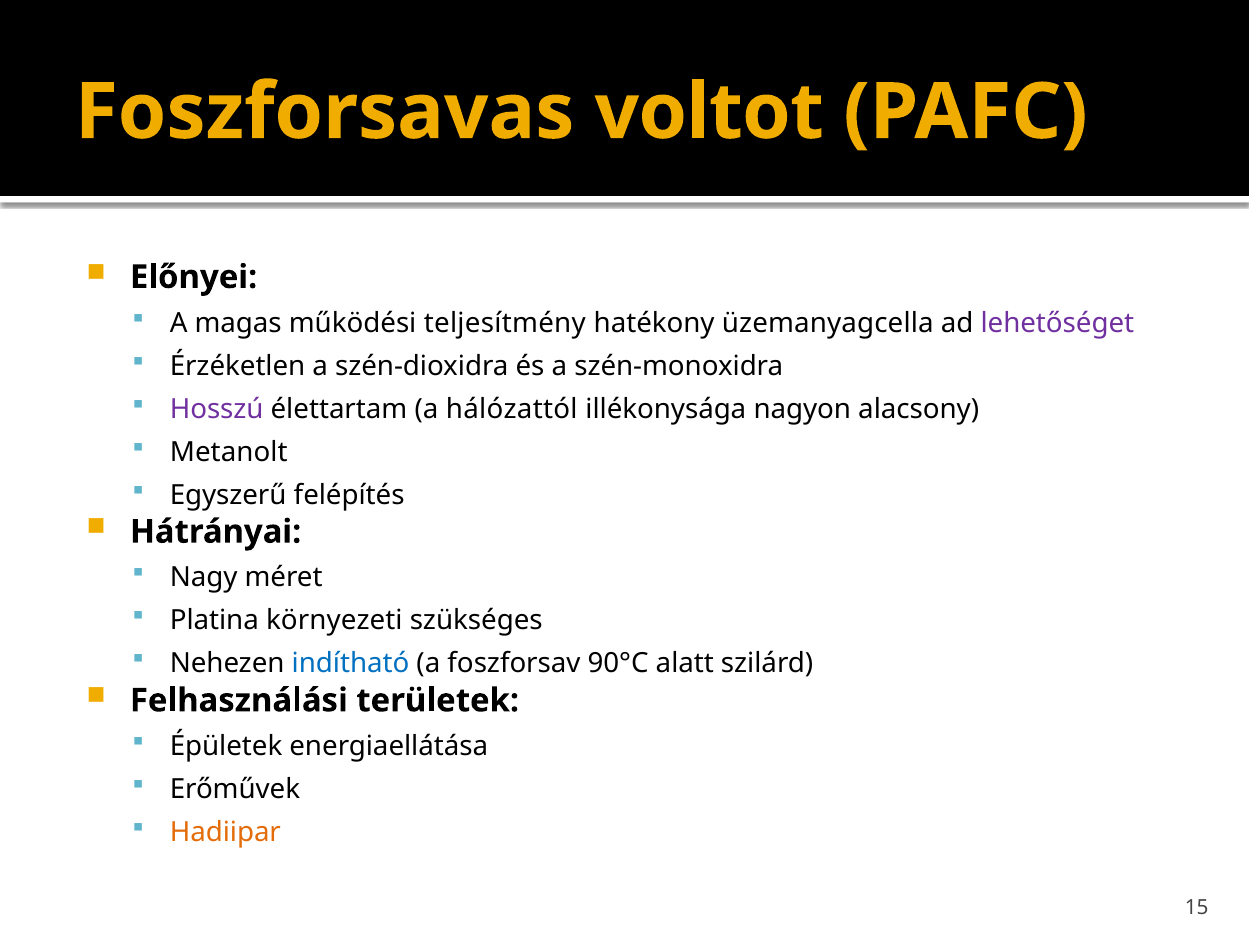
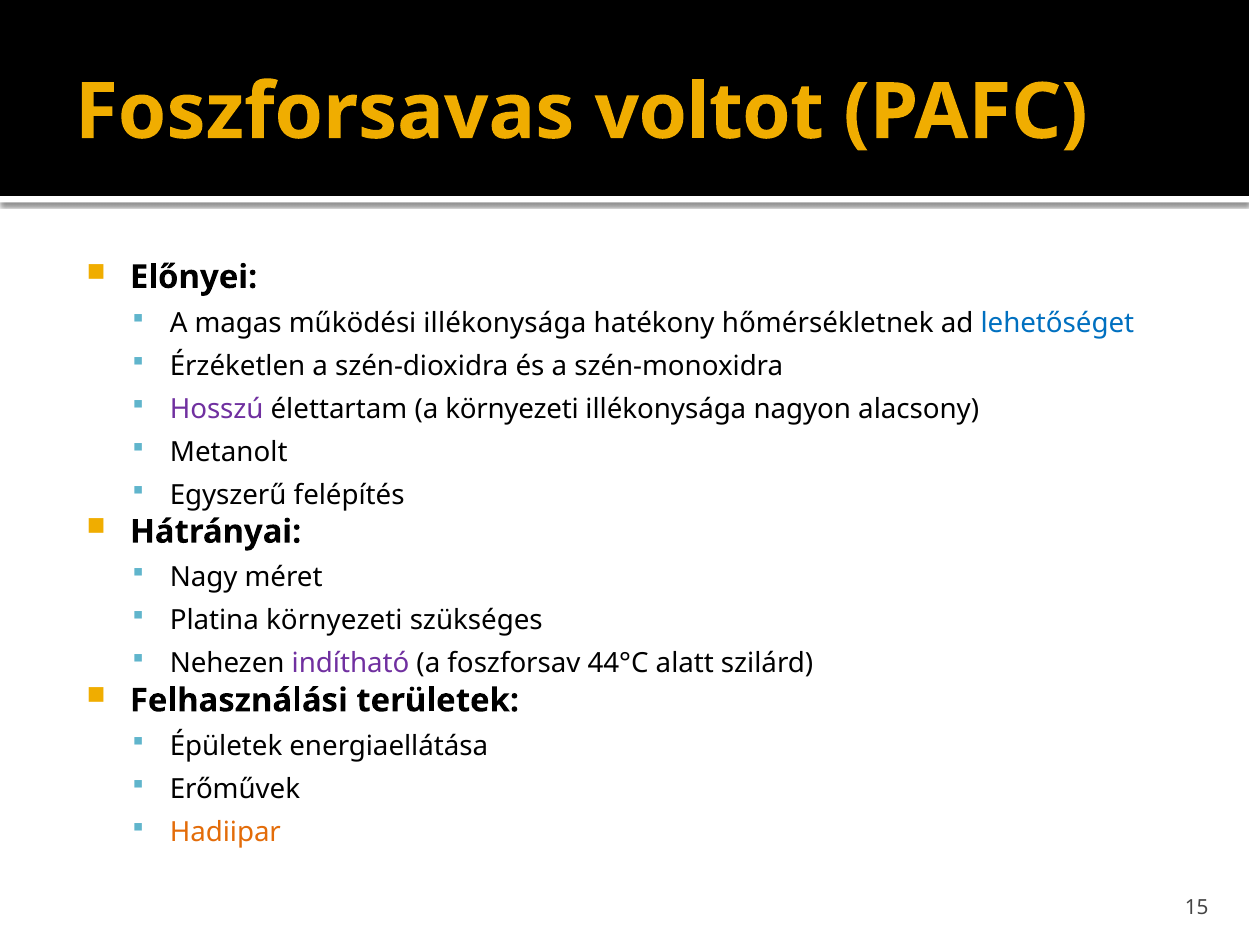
működési teljesítmény: teljesítmény -> illékonysága (505, 323)
üzemanyagcella: üzemanyagcella -> hőmérsékletnek (828, 323)
lehetőséget colour: purple -> blue (1057, 323)
a hálózattól: hálózattól -> környezeti (512, 409)
indítható colour: blue -> purple (351, 664)
90°C: 90°C -> 44°C (618, 664)
